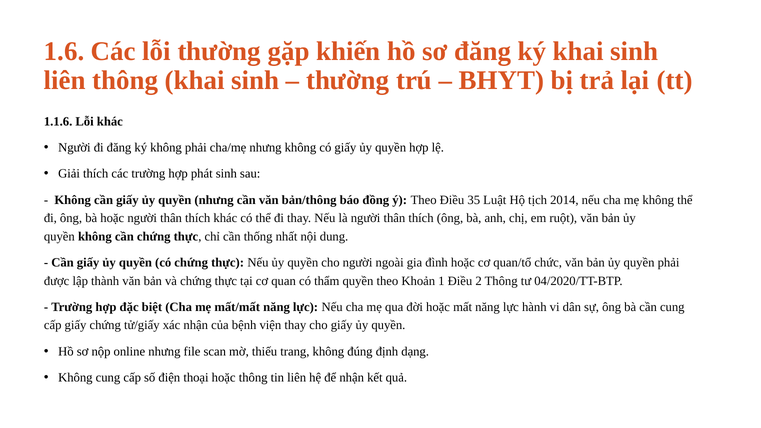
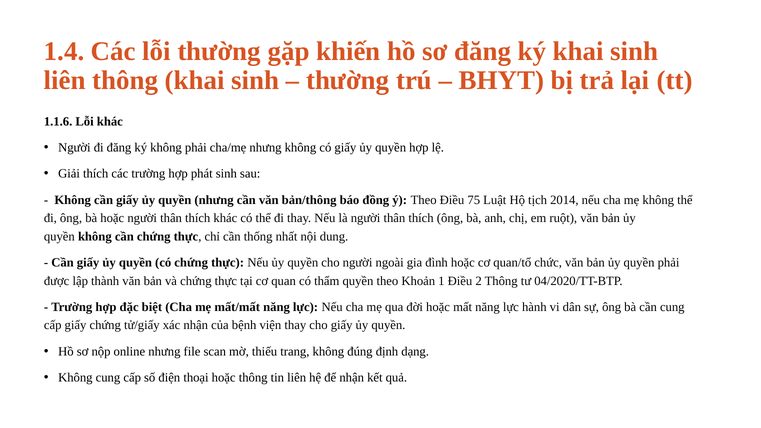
1.6: 1.6 -> 1.4 (64, 51)
35: 35 -> 75 (474, 200)
